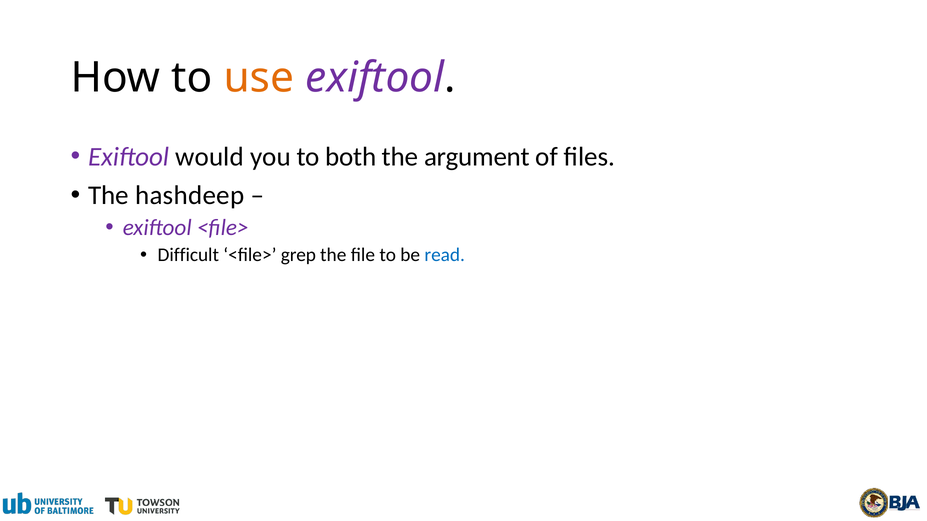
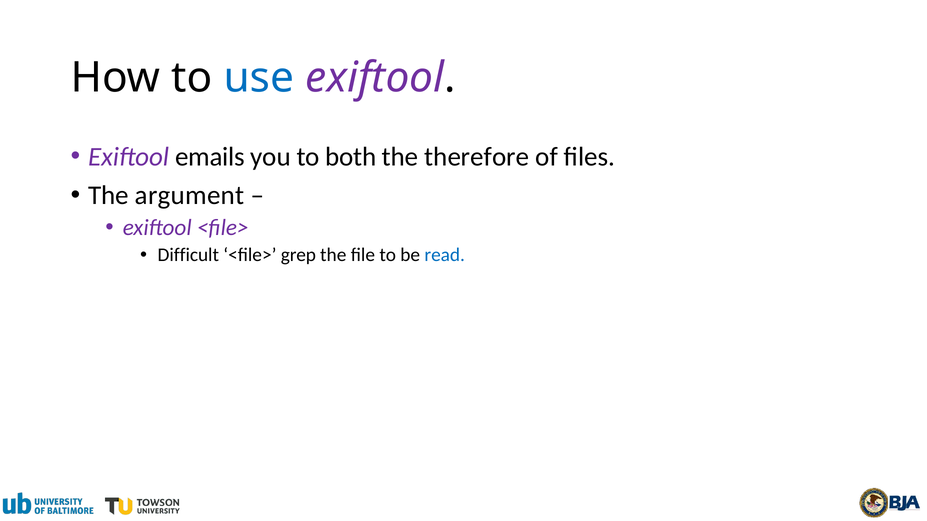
use colour: orange -> blue (259, 78)
would: would -> emails (210, 157)
argument: argument -> therefore (477, 157)
hashdeep: hashdeep -> argument (190, 196)
